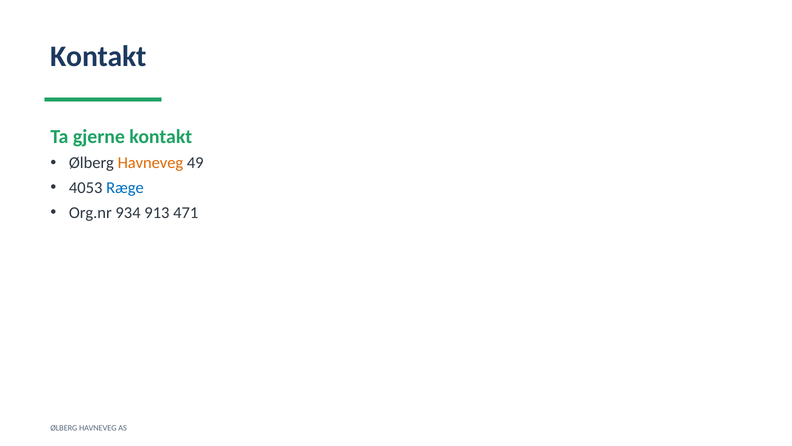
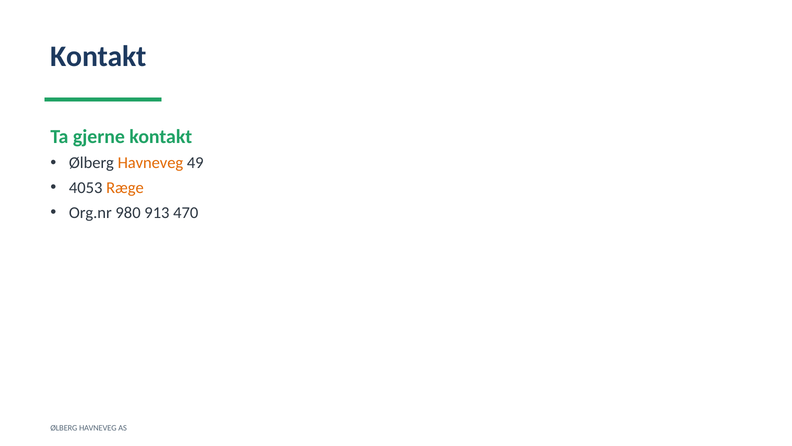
Ræge colour: blue -> orange (125, 188)
934: 934 -> 980 (128, 212)
471: 471 -> 470 (186, 212)
